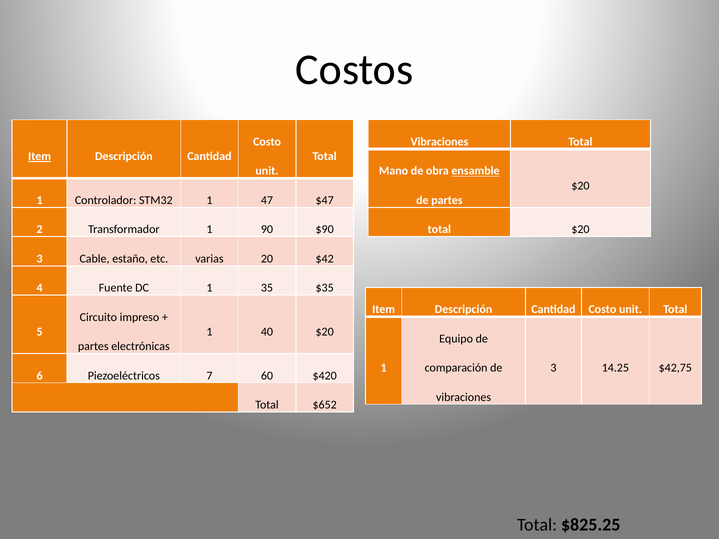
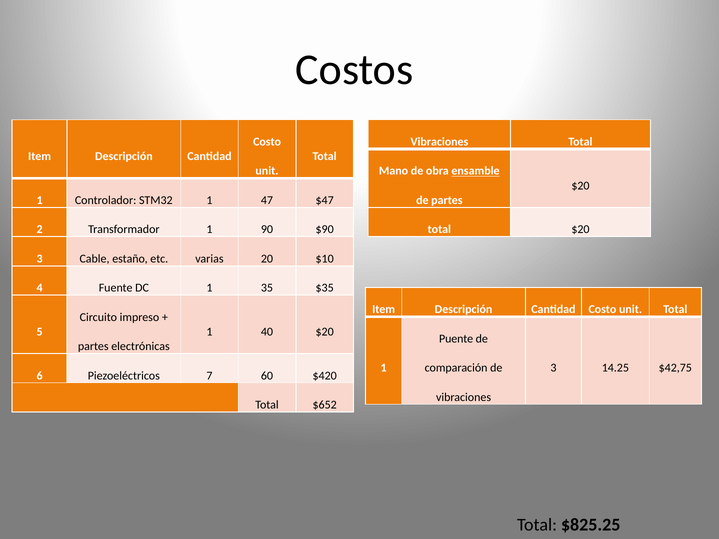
Item underline: present -> none (40, 156)
$42: $42 -> $10 (325, 259)
Equipo: Equipo -> Puente (456, 339)
